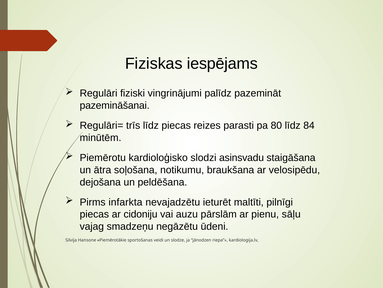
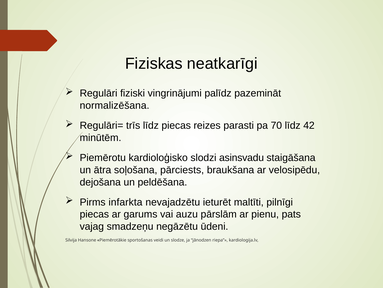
iespējams: iespējams -> neatkarīgi (222, 64)
pazemināšanai: pazemināšanai -> normalizēšana (115, 105)
80: 80 -> 70 (276, 125)
84: 84 -> 42 (309, 125)
notikumu: notikumu -> pārciests (182, 170)
cidoniju: cidoniju -> garums (140, 214)
sāļu: sāļu -> pats (291, 214)
